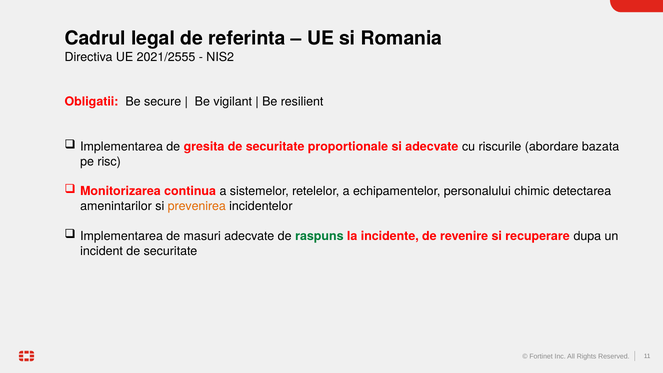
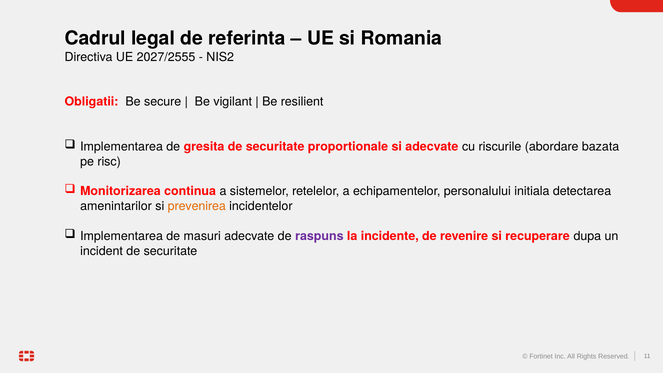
2021/2555: 2021/2555 -> 2027/2555 (166, 57)
chimic: chimic -> initiala (532, 191)
raspuns colour: green -> purple (319, 236)
